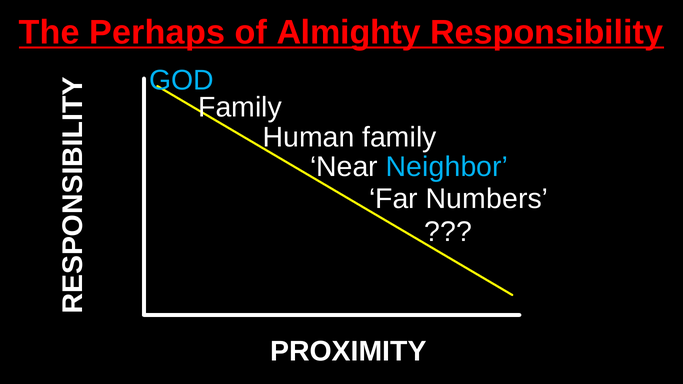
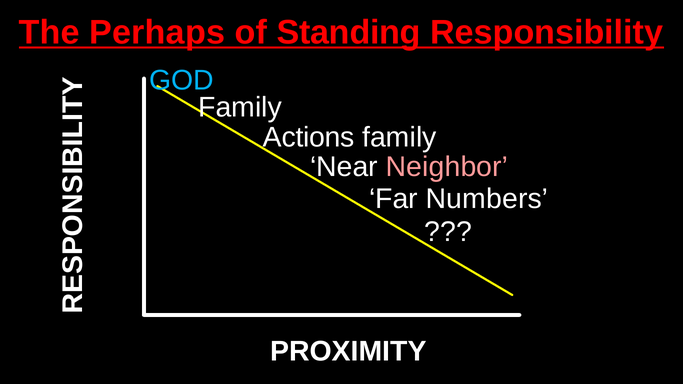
Almighty: Almighty -> Standing (349, 33)
Human: Human -> Actions (309, 137)
Neighbor colour: light blue -> pink (447, 167)
